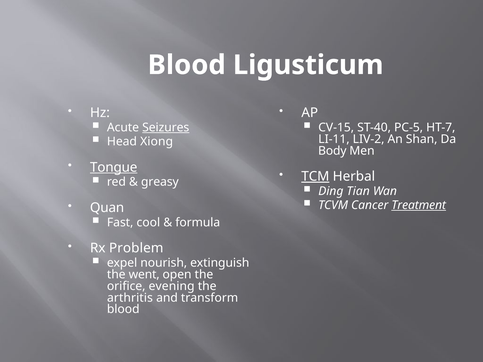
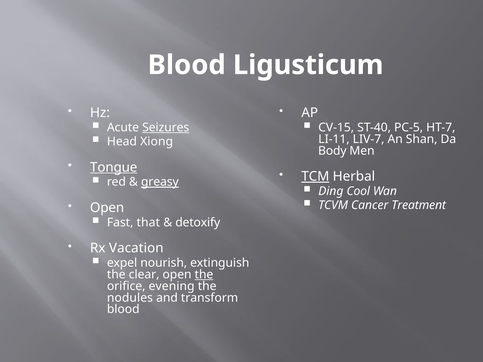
LIV-2: LIV-2 -> LIV-7 (369, 139)
greasy underline: none -> present (160, 182)
Tian: Tian -> Cool (358, 191)
Treatment underline: present -> none (419, 205)
Quan: Quan -> Open (107, 208)
cool: cool -> that (148, 223)
formula: formula -> detoxify (198, 223)
Problem: Problem -> Vacation (136, 248)
went: went -> clear (144, 275)
the underline: none -> present (204, 275)
arthritis: arthritis -> nodules (130, 298)
